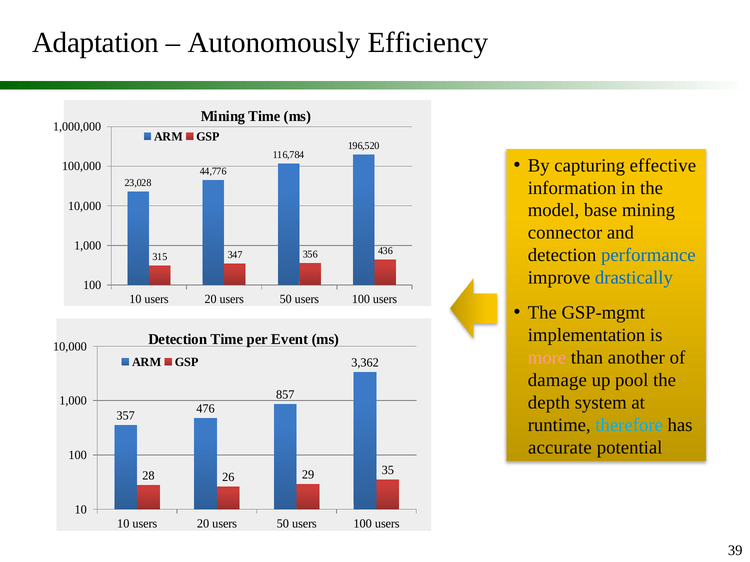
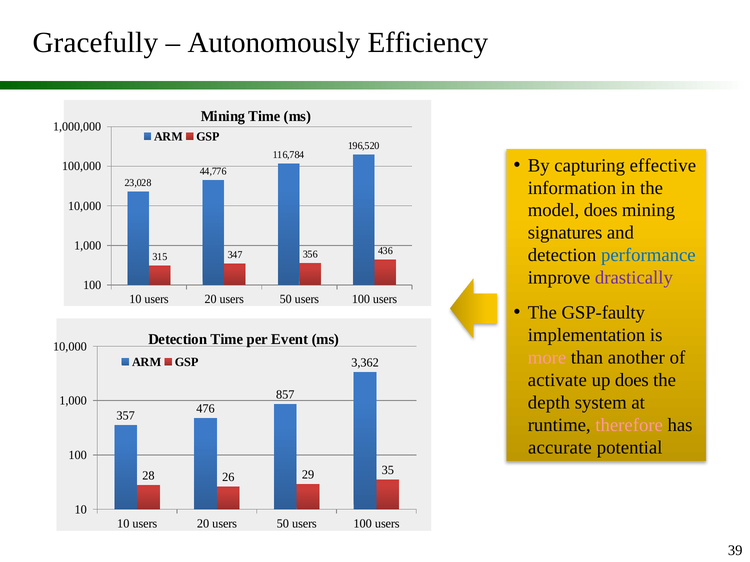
Adaptation: Adaptation -> Gracefully (95, 43)
model base: base -> does (601, 210)
connector: connector -> signatures (565, 233)
drastically colour: blue -> purple (634, 278)
GSP-mgmt: GSP-mgmt -> GSP-faulty (603, 313)
damage: damage -> activate (557, 380)
up pool: pool -> does (632, 380)
therefore colour: light blue -> pink (629, 425)
